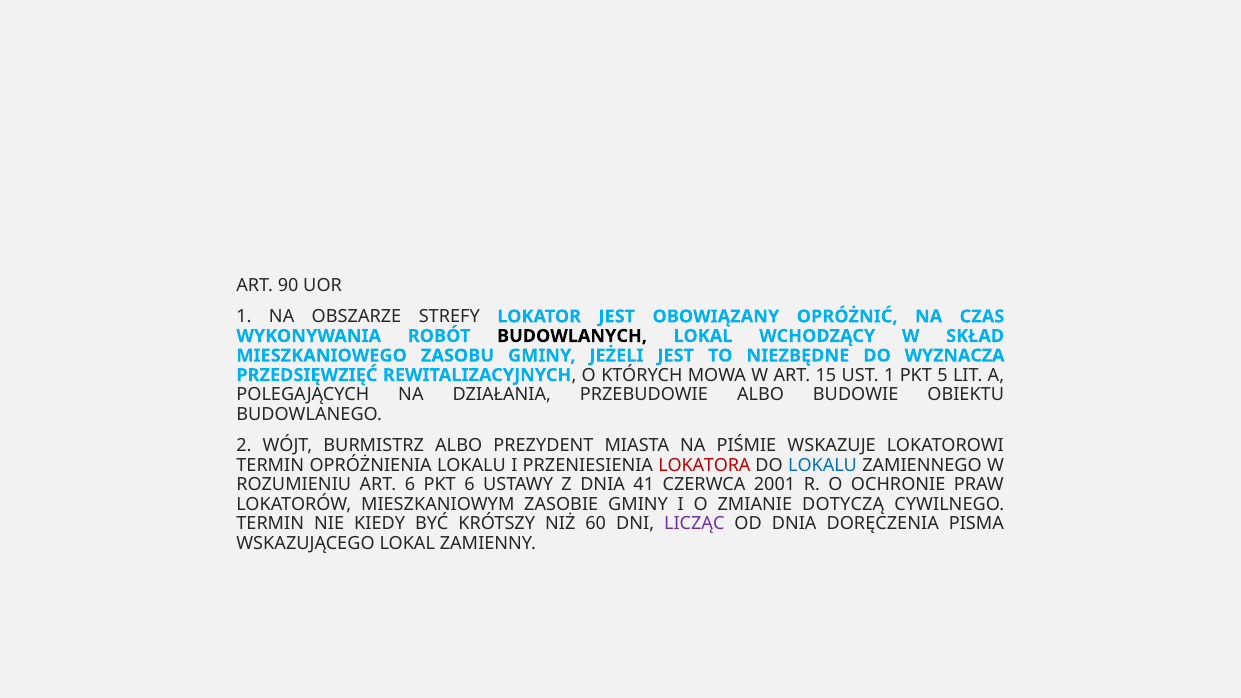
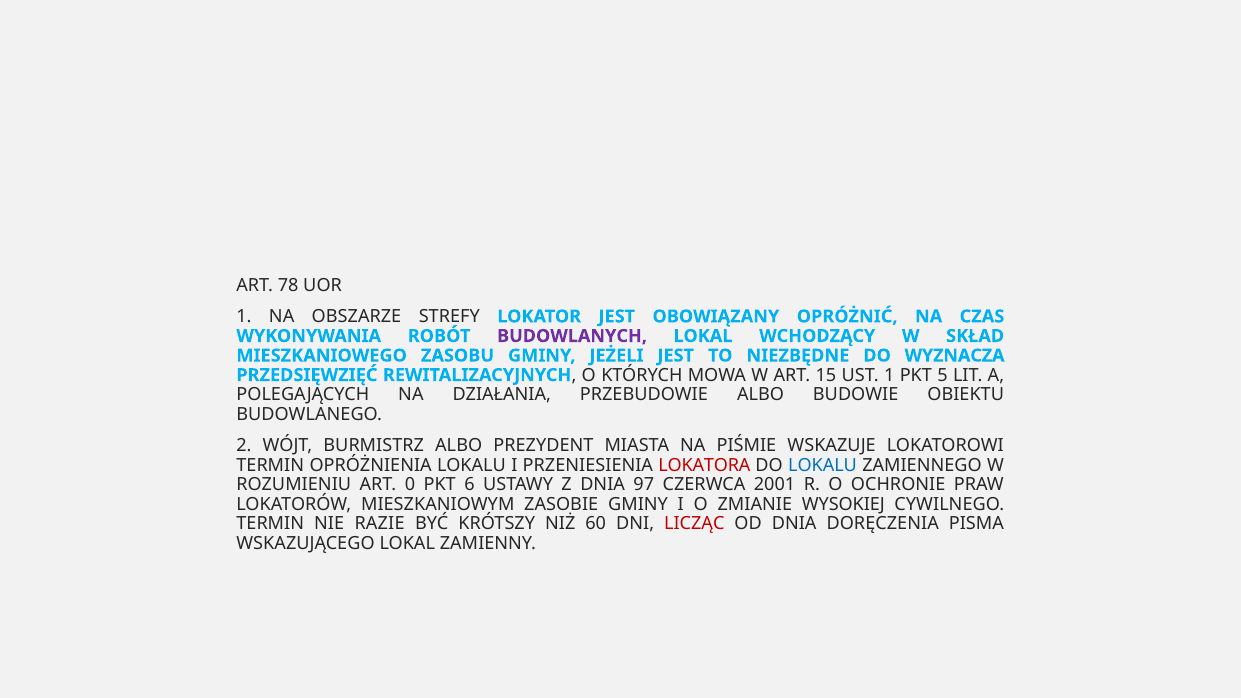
90: 90 -> 78 (288, 285)
BUDOWLANYCH colour: black -> purple (572, 336)
ART 6: 6 -> 0 (410, 485)
41: 41 -> 97 (644, 485)
DOTYCZĄ: DOTYCZĄ -> WYSOKIEJ (843, 504)
KIEDY: KIEDY -> RAZIE (380, 524)
LICZĄC colour: purple -> red (694, 524)
